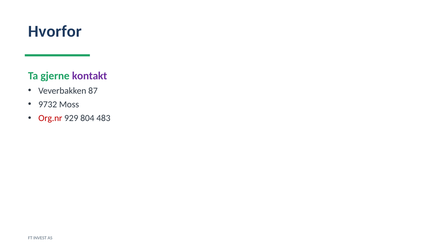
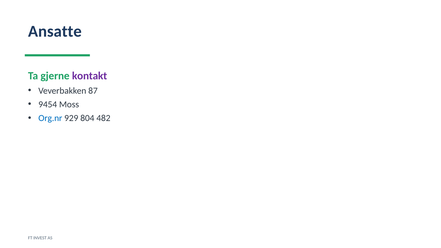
Hvorfor: Hvorfor -> Ansatte (55, 31)
9732: 9732 -> 9454 (48, 104)
Org.nr colour: red -> blue (50, 118)
483: 483 -> 482 (103, 118)
